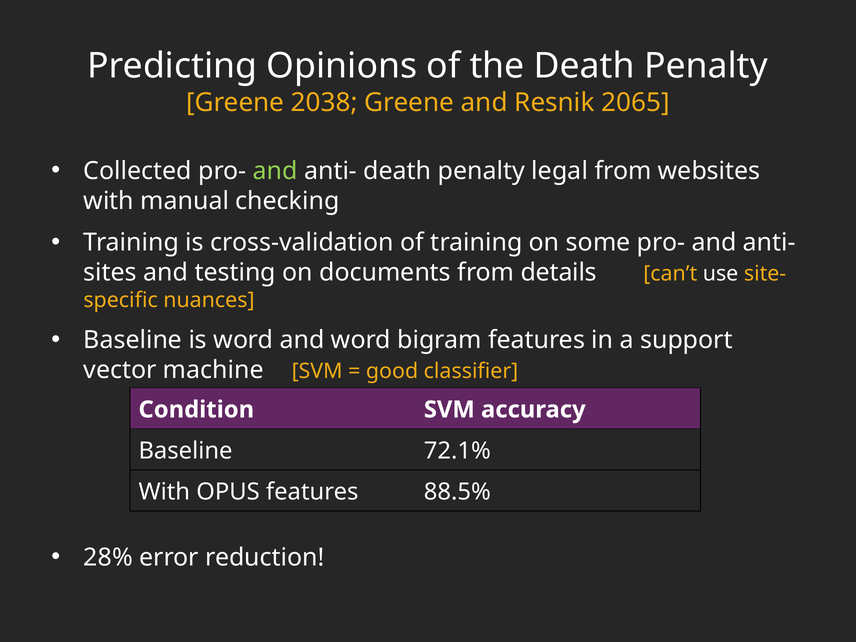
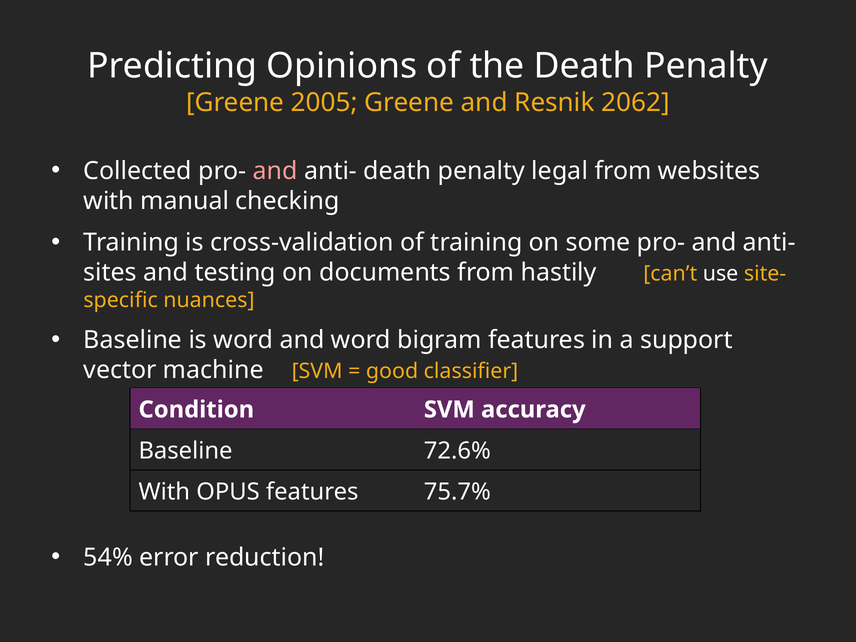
2038: 2038 -> 2005 (324, 102)
2065: 2065 -> 2062 (635, 102)
and colour: light green -> pink (275, 171)
details: details -> hastily (559, 273)
72.1%: 72.1% -> 72.6% (457, 451)
88.5%: 88.5% -> 75.7% (457, 492)
28%: 28% -> 54% (108, 557)
